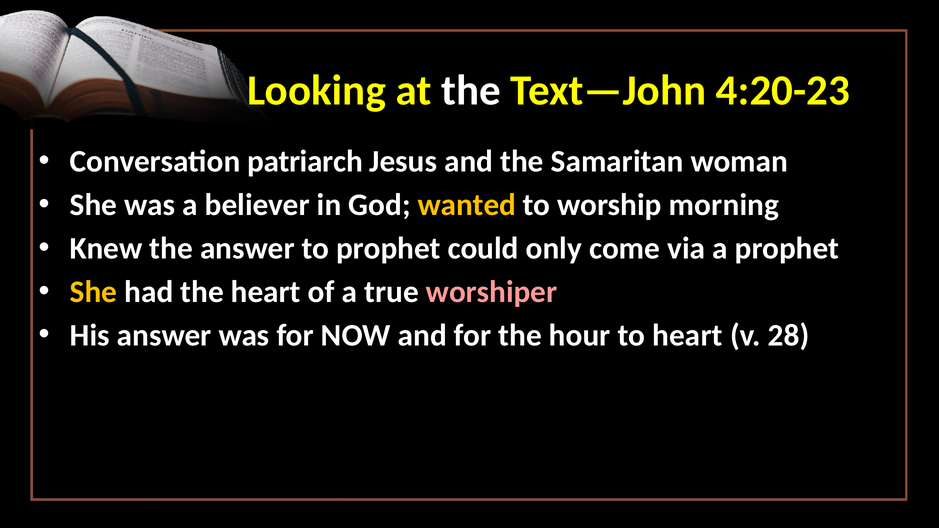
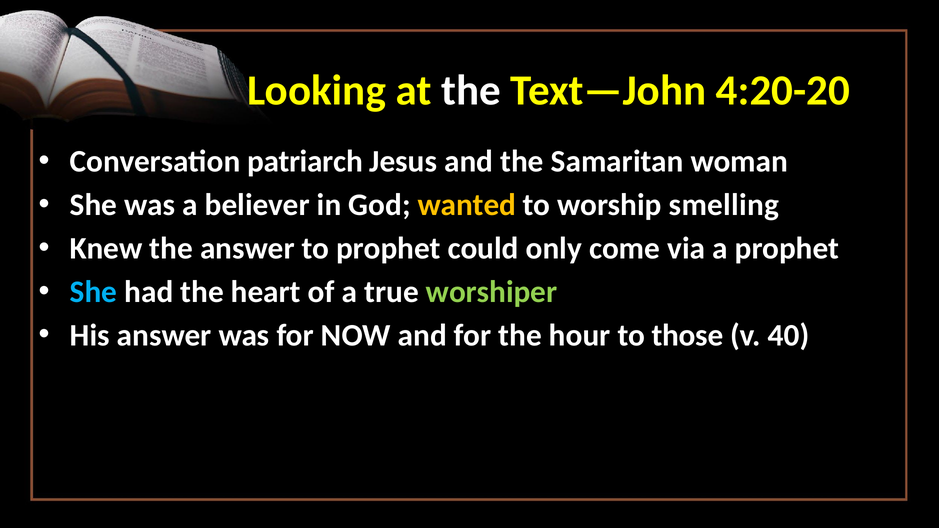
4:20-23: 4:20-23 -> 4:20-20 (783, 91)
morning: morning -> smelling (724, 205)
She colour: yellow -> light blue (94, 292)
worshiper colour: pink -> light green (491, 292)
to heart: heart -> those (688, 335)
28: 28 -> 40 (789, 335)
